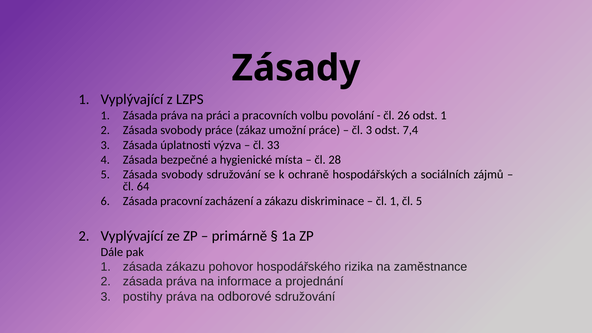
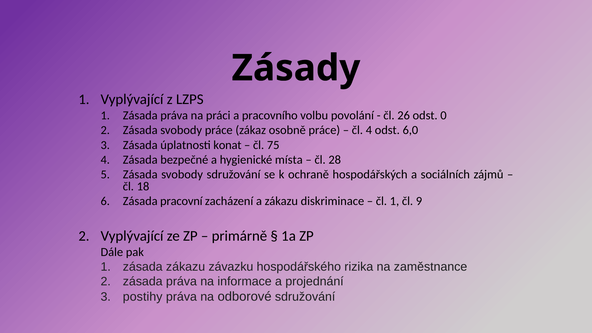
pracovních: pracovních -> pracovního (270, 115)
odst 1: 1 -> 0 (444, 115)
umožní: umožní -> osobně (287, 130)
čl 3: 3 -> 4 (369, 130)
7,4: 7,4 -> 6,0 (410, 130)
výzva: výzva -> konat (227, 145)
33: 33 -> 75 (273, 145)
64: 64 -> 18 (143, 186)
čl 5: 5 -> 9 (419, 201)
pohovor: pohovor -> závazku (231, 267)
